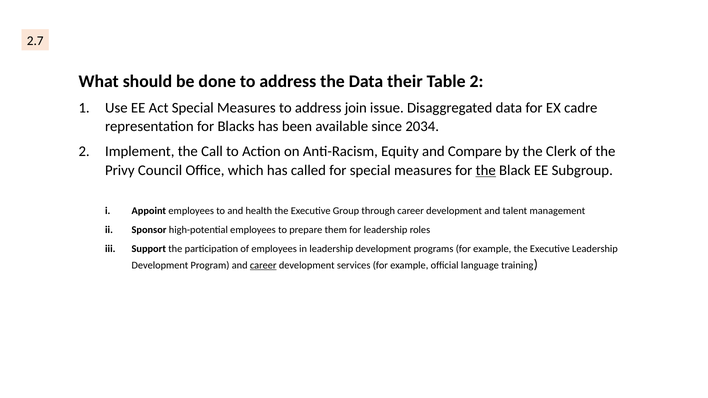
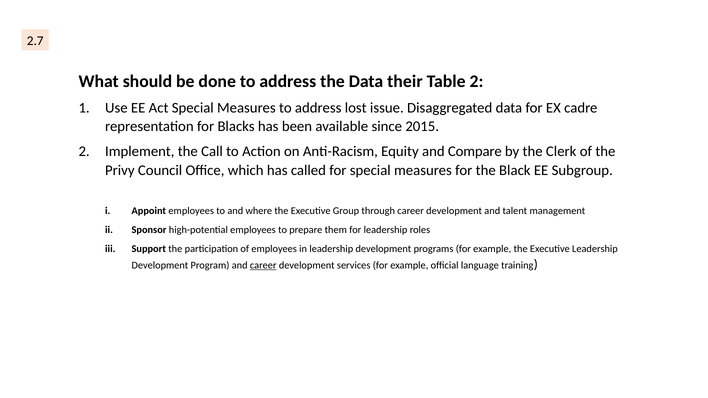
join: join -> lost (356, 108)
2034: 2034 -> 2015 (422, 127)
the underline: present -> none (486, 170)
health: health -> where (259, 211)
